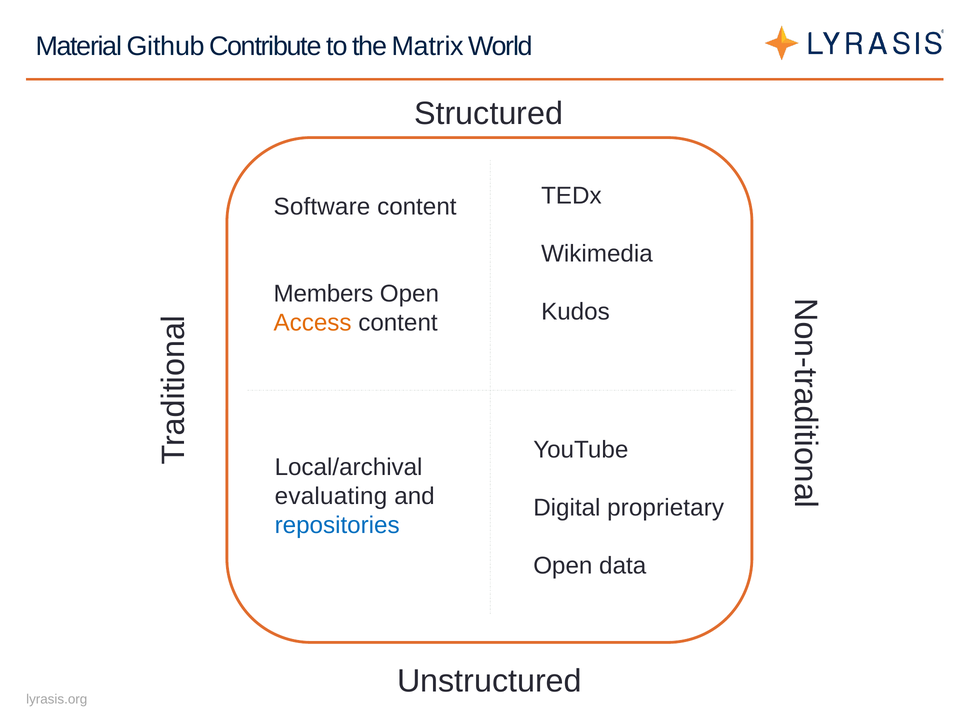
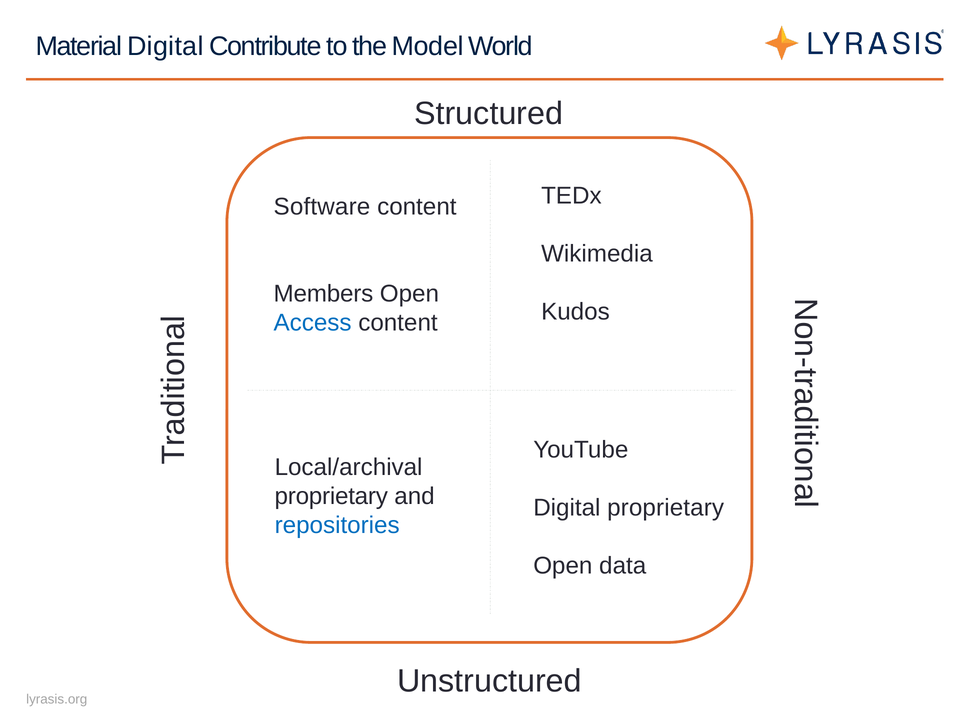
Material Github: Github -> Digital (165, 46)
Matrix: Matrix -> Model (428, 46)
Access colour: orange -> blue (313, 323)
evaluating: evaluating -> proprietary (331, 497)
